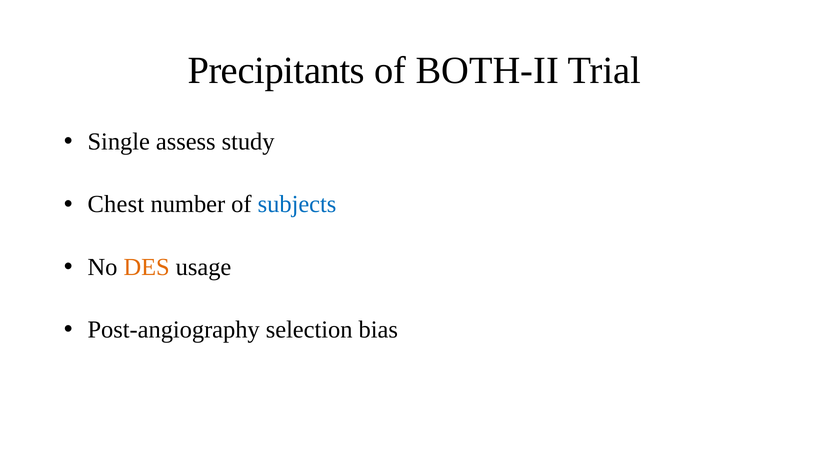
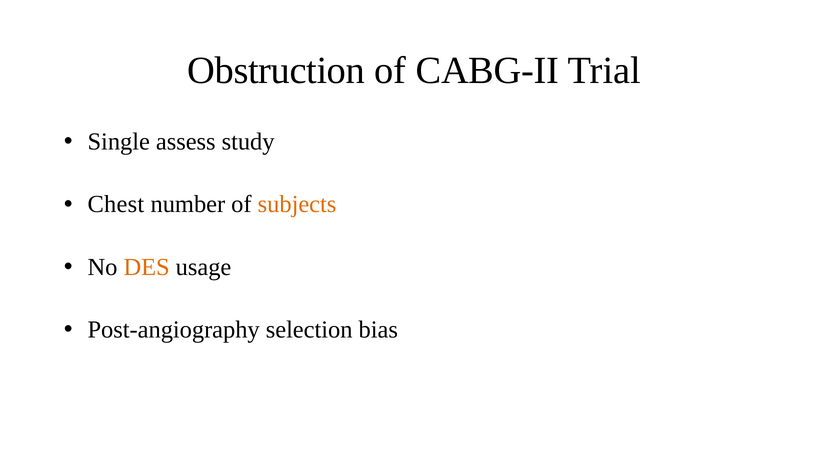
Precipitants: Precipitants -> Obstruction (276, 71)
BOTH-II: BOTH-II -> CABG-II (487, 71)
subjects colour: blue -> orange (297, 204)
